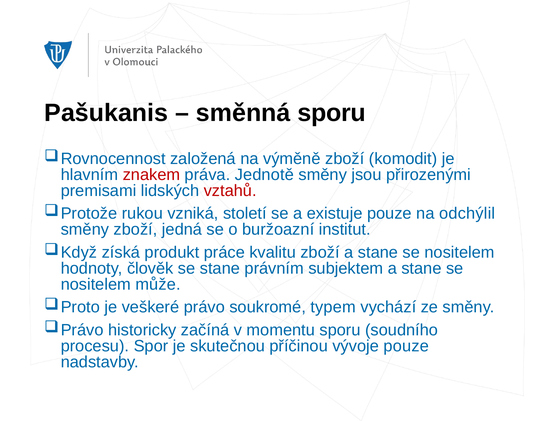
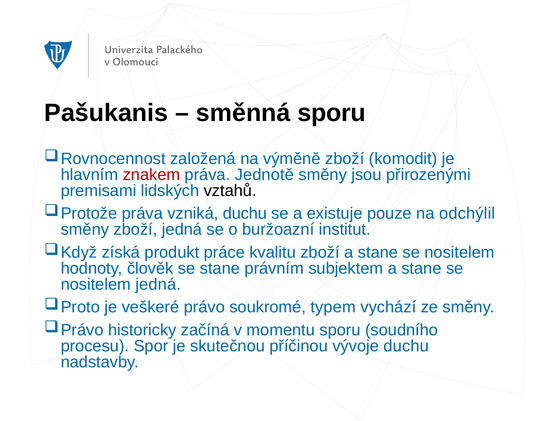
vztahů colour: red -> black (230, 191)
rukou: rukou -> práva (142, 214)
vzniká století: století -> duchu (245, 214)
nositelem může: může -> jedná (158, 284)
vývoje pouze: pouze -> duchu (406, 346)
